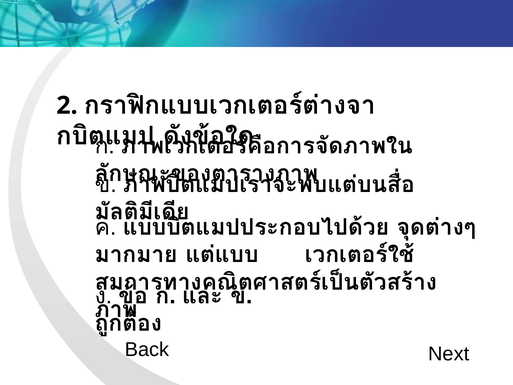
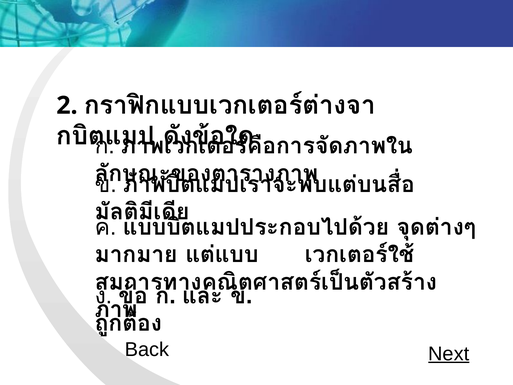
Next underline: none -> present (449, 354)
